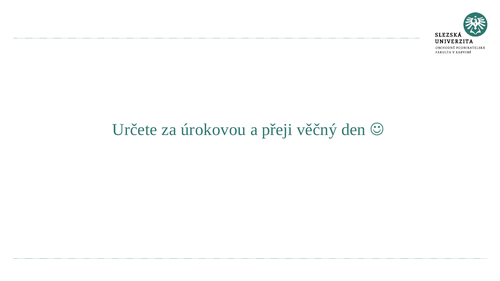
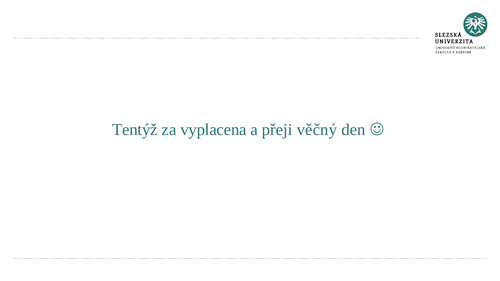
Určete: Určete -> Tentýž (135, 130)
úrokovou: úrokovou -> vyplacena (214, 130)
